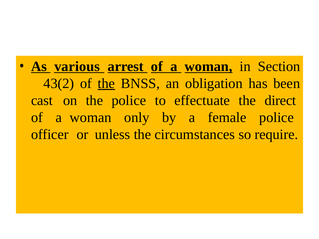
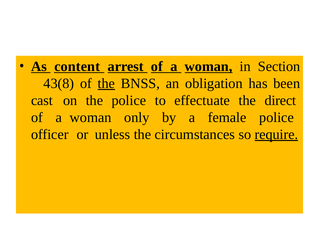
various: various -> content (77, 66)
43(2: 43(2 -> 43(8 (59, 83)
require underline: none -> present (276, 135)
